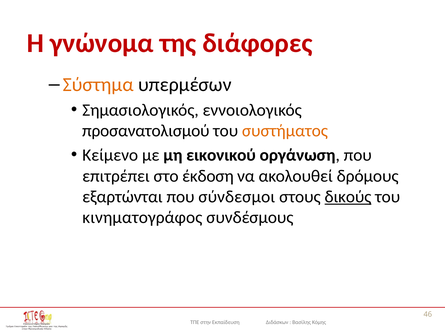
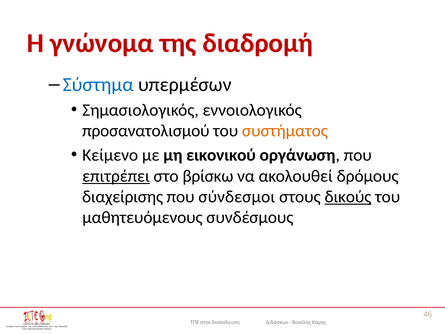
διάφoρες: διάφoρες -> διαδρομή (258, 43)
Σύστημα colour: orange -> blue (98, 84)
επιτρέπει underline: none -> present (116, 176)
έκδοση: έκδοση -> βρίσκω (208, 176)
εξαρτώνται: εξαρτώνται -> διαχείρισης (123, 197)
κινηματογράφος: κινηματογράφος -> μαθητευόμενους (142, 217)
